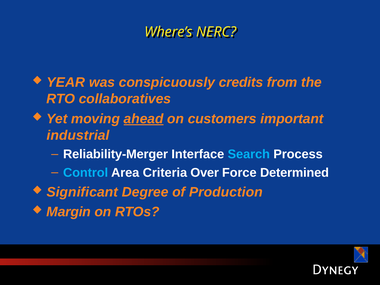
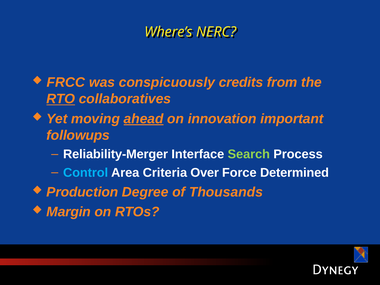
YEAR: YEAR -> FRCC (66, 82)
RTO underline: none -> present (61, 99)
customers: customers -> innovation (222, 119)
industrial: industrial -> followups (78, 135)
Search colour: light blue -> light green (249, 154)
Significant: Significant -> Production (82, 192)
Production: Production -> Thousands (226, 192)
